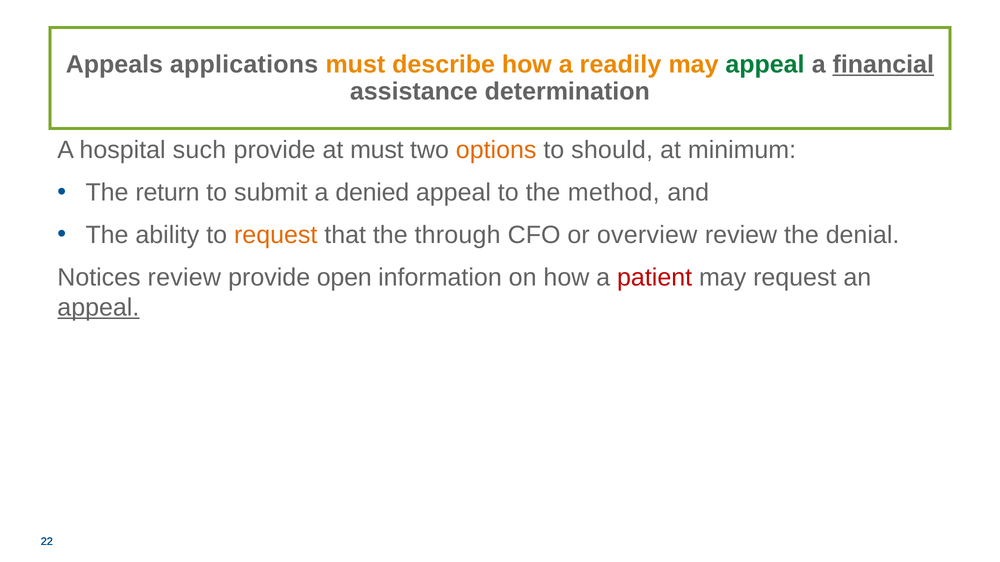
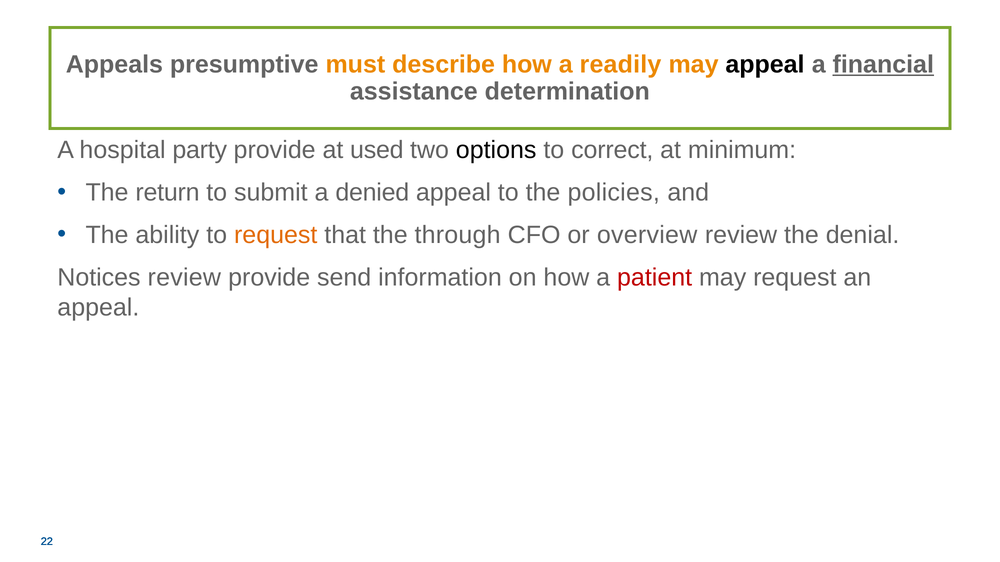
applications: applications -> presumptive (244, 64)
appeal colour: green -> black (765, 64)
such: such -> party (200, 150)
at must: must -> used (377, 150)
options colour: orange -> black (496, 150)
should: should -> correct (612, 150)
method: method -> policies (614, 193)
open: open -> send (344, 278)
appeal underline: present -> none (98, 308)
